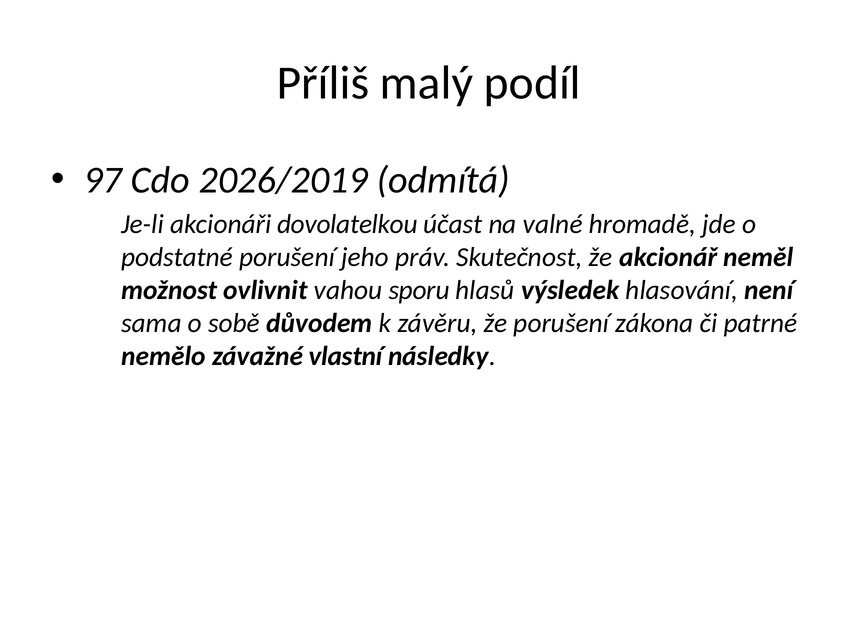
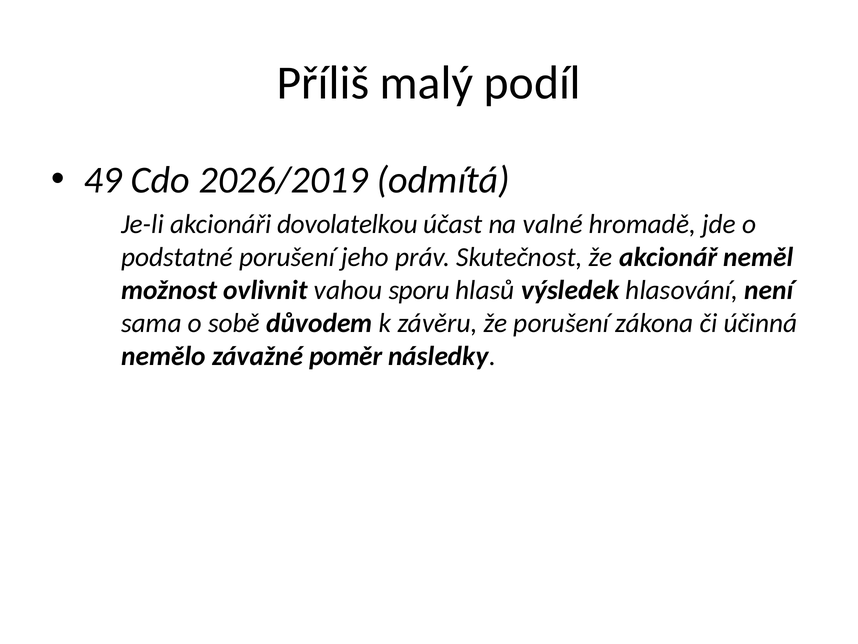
97: 97 -> 49 (103, 180)
patrné: patrné -> účinná (760, 323)
vlastní: vlastní -> poměr (346, 356)
